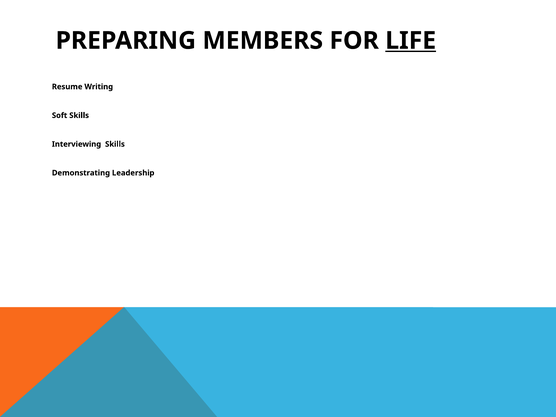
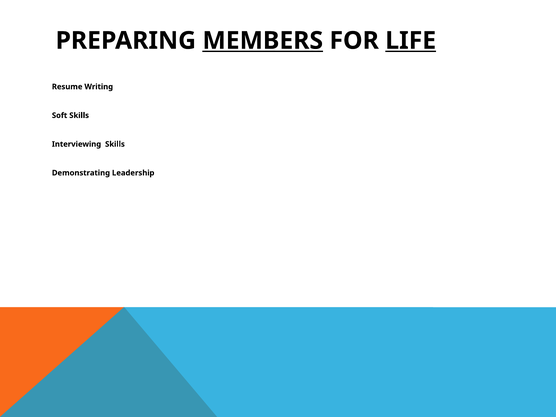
MEMBERS underline: none -> present (263, 41)
